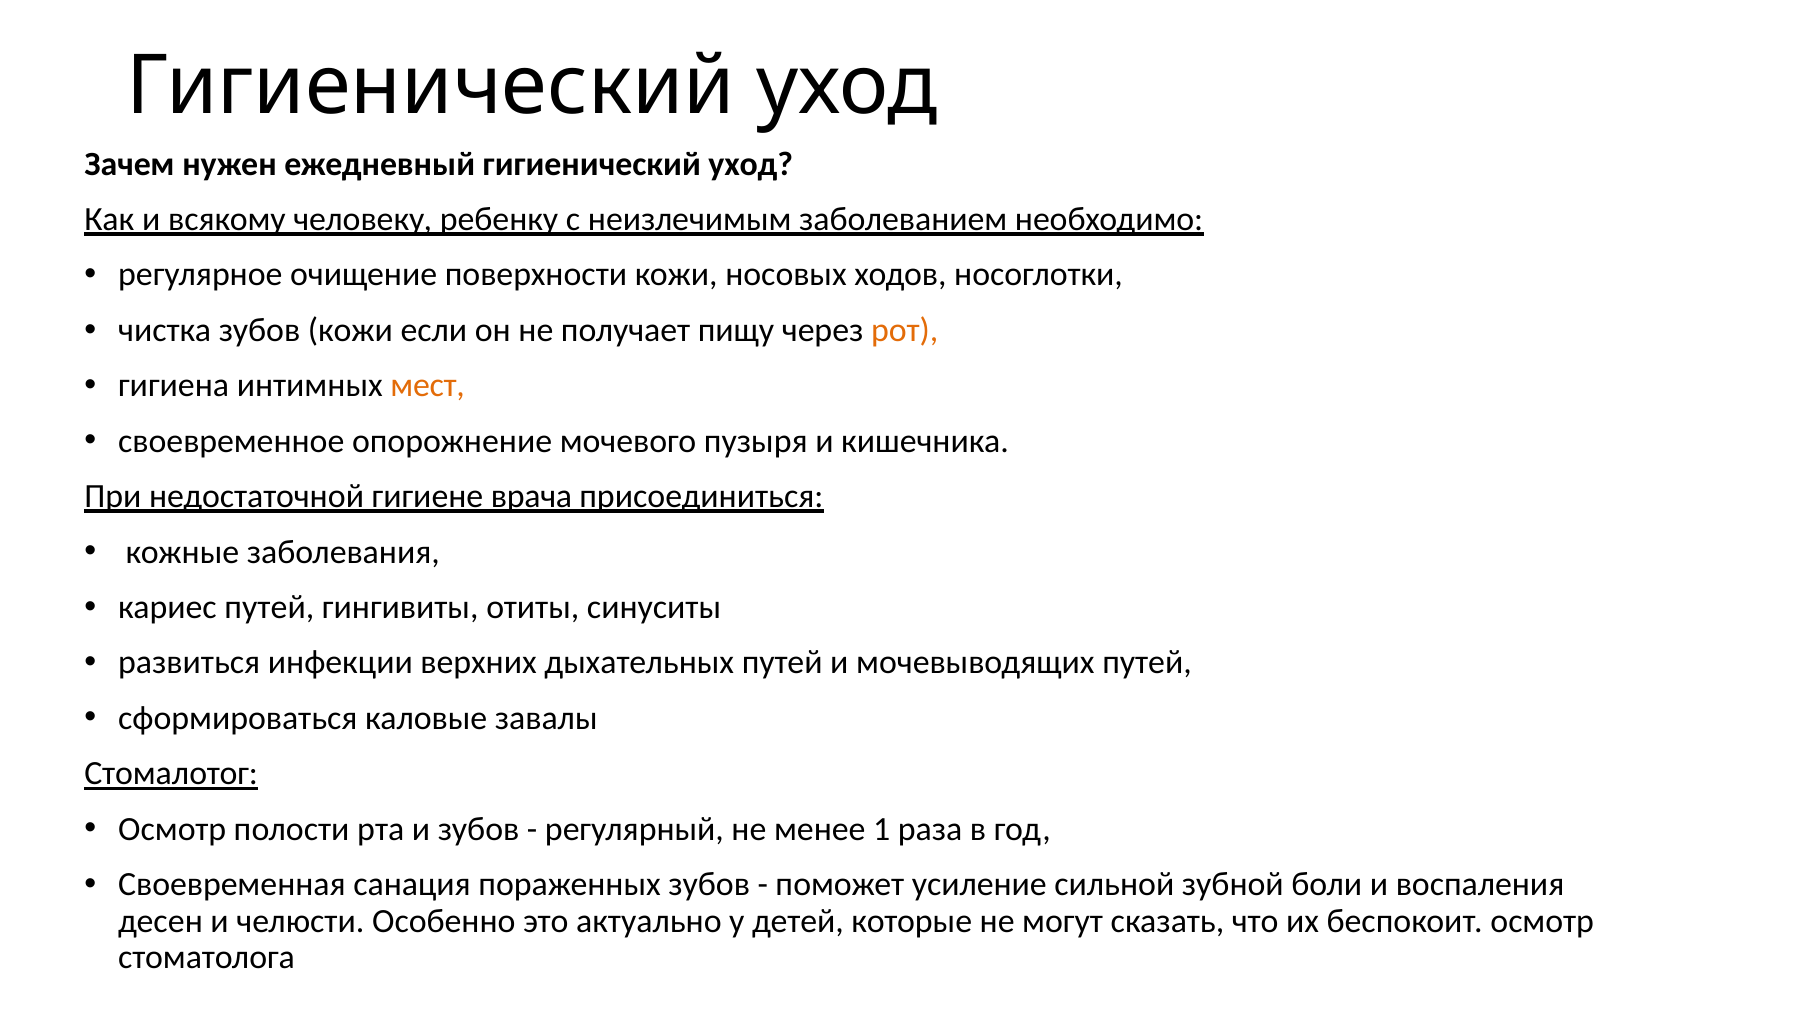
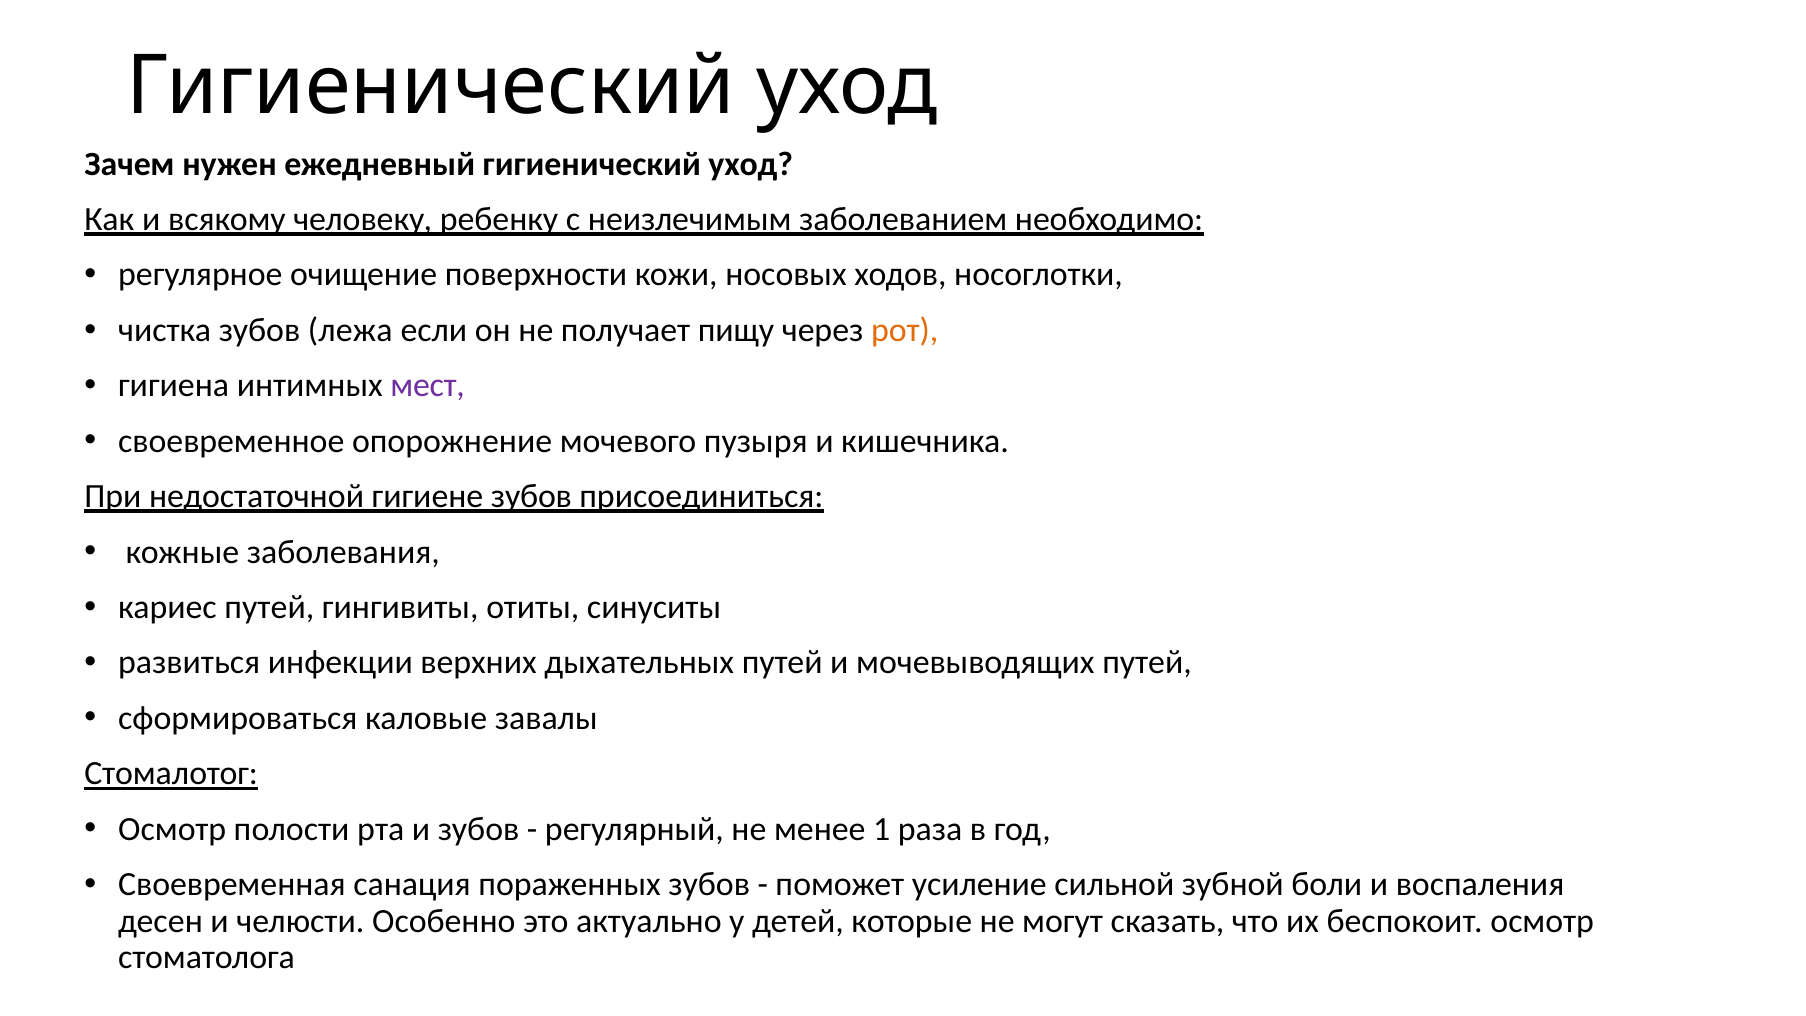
зубов кожи: кожи -> лежа (350, 330)
мест colour: orange -> purple (428, 386)
гигиене врача: врача -> зубов (531, 496)
